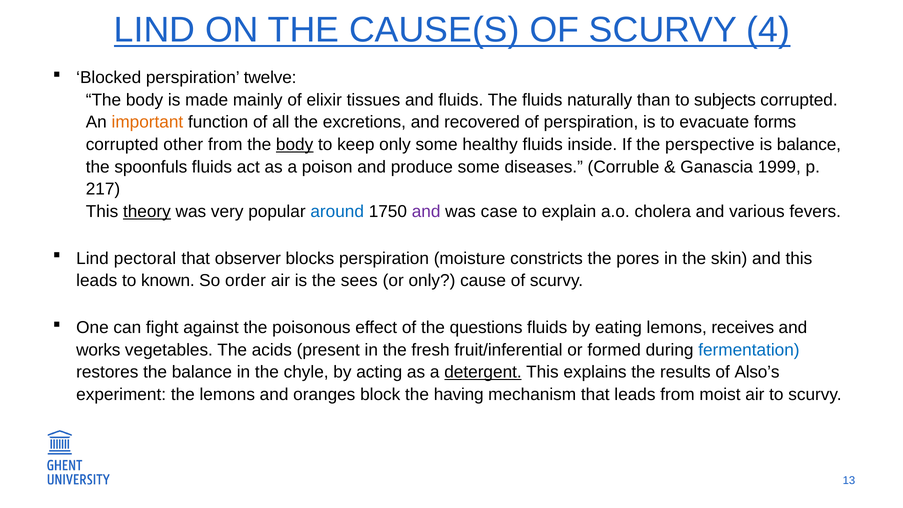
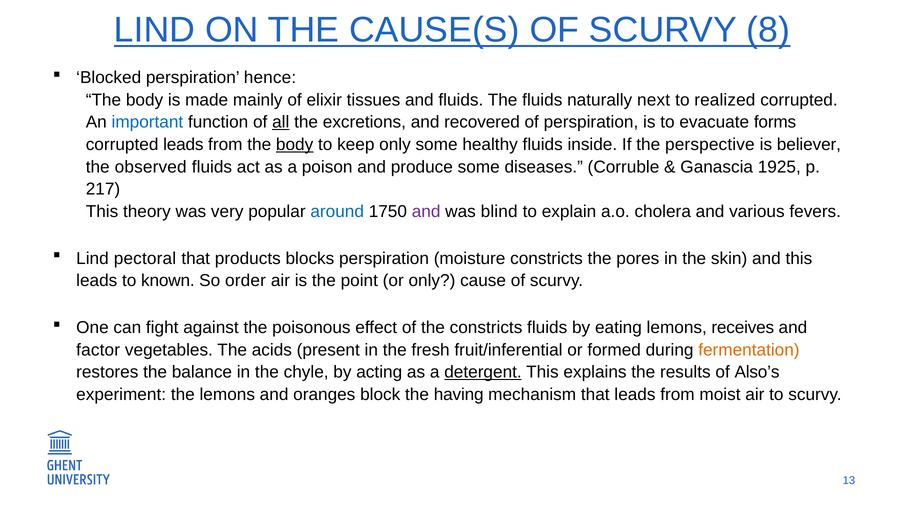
4: 4 -> 8 (768, 30)
twelve: twelve -> hence (270, 78)
than: than -> next (654, 100)
subjects: subjects -> realized (725, 100)
important colour: orange -> blue (147, 122)
all underline: none -> present (281, 122)
corrupted other: other -> leads (183, 145)
is balance: balance -> believer (809, 145)
spoonfuls: spoonfuls -> observed (151, 167)
1999: 1999 -> 1925 (779, 167)
theory underline: present -> none (147, 211)
case: case -> blind (499, 211)
observer: observer -> products (248, 258)
sees: sees -> point (359, 281)
the questions: questions -> constricts (486, 328)
works: works -> factor (98, 350)
fermentation colour: blue -> orange (749, 350)
